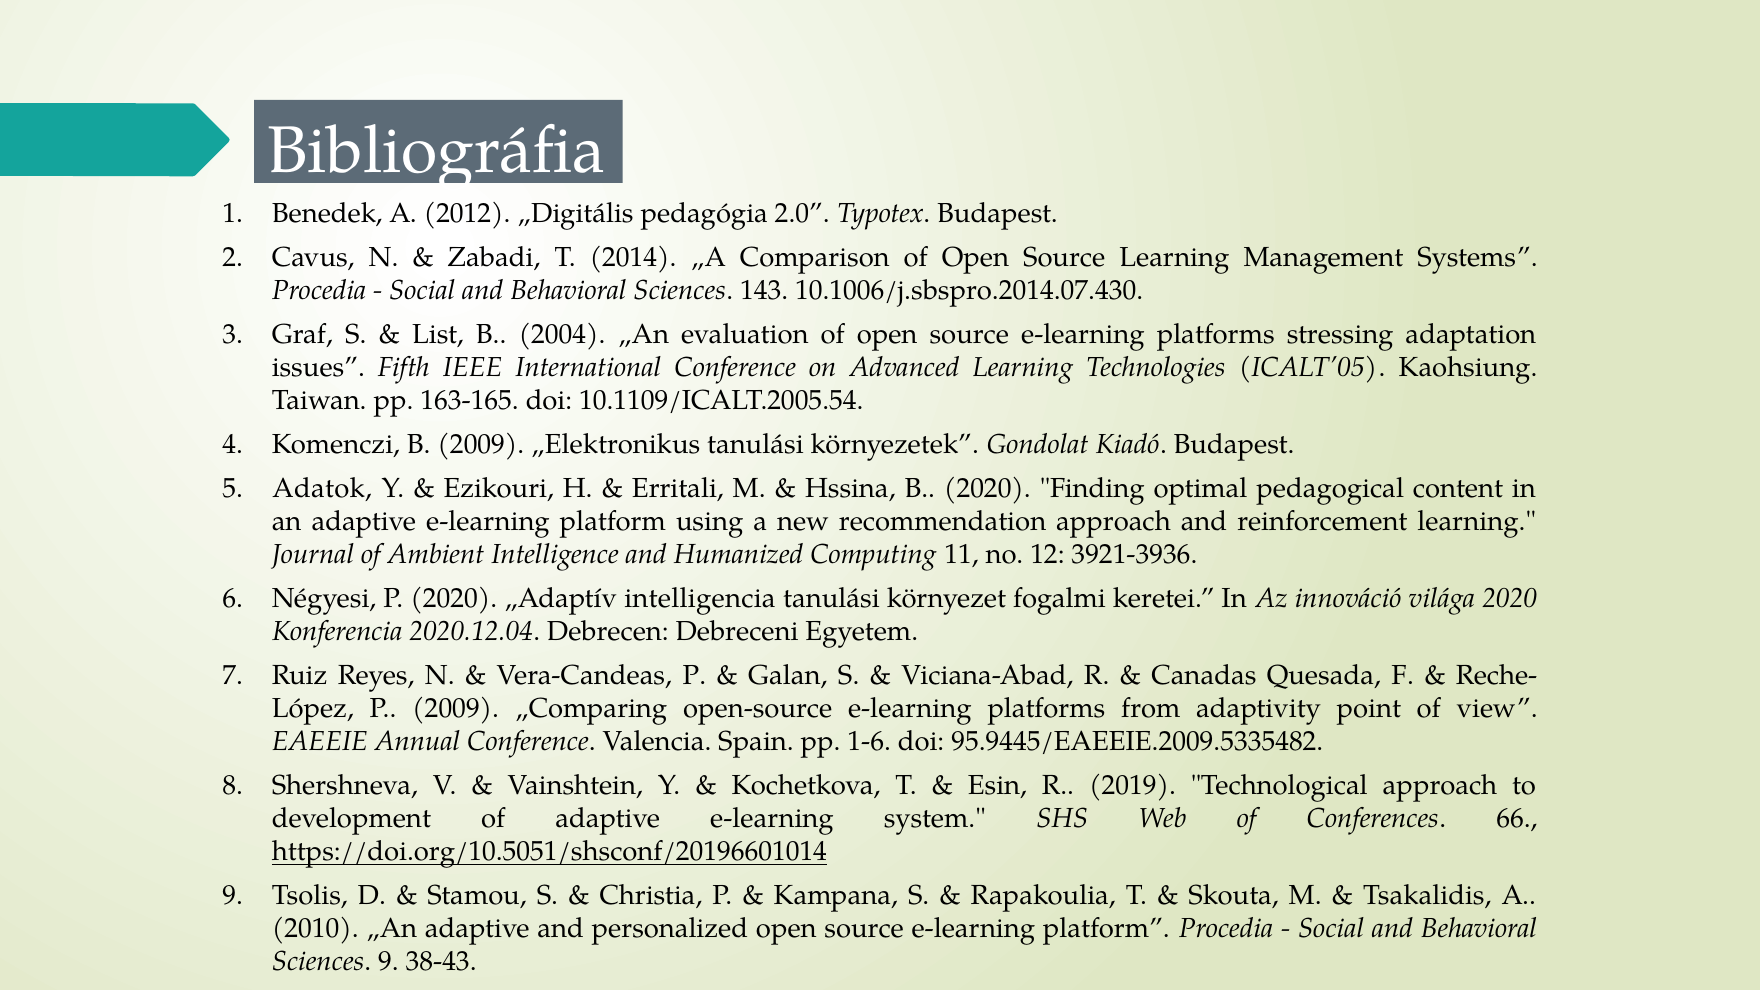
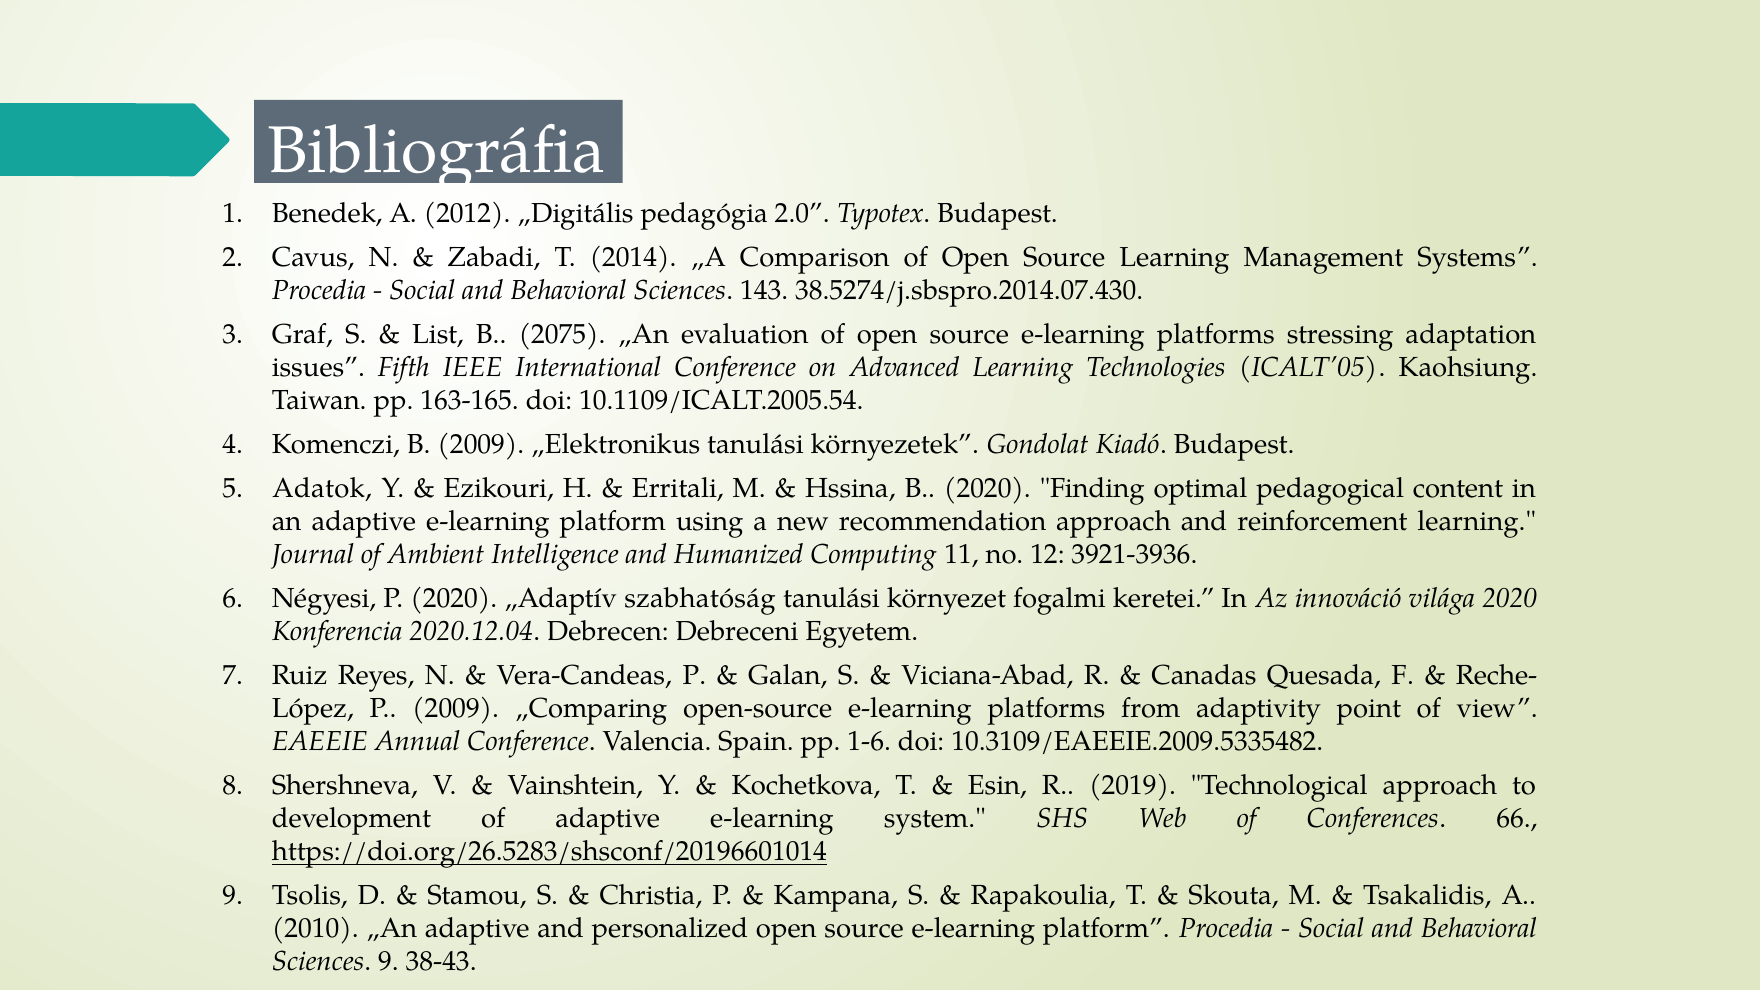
10.1006/j.sbspro.2014.07.430: 10.1006/j.sbspro.2014.07.430 -> 38.5274/j.sbspro.2014.07.430 (969, 290)
2004: 2004 -> 2075 (562, 334)
intelligencia: intelligencia -> szabhatóság (700, 598)
95.9445/EAEEIE.2009.5335482: 95.9445/EAEEIE.2009.5335482 -> 10.3109/EAEEIE.2009.5335482 (1137, 741)
https://doi.org/10.5051/shsconf/20196601014: https://doi.org/10.5051/shsconf/20196601014 -> https://doi.org/26.5283/shsconf/20196601014 (549, 851)
